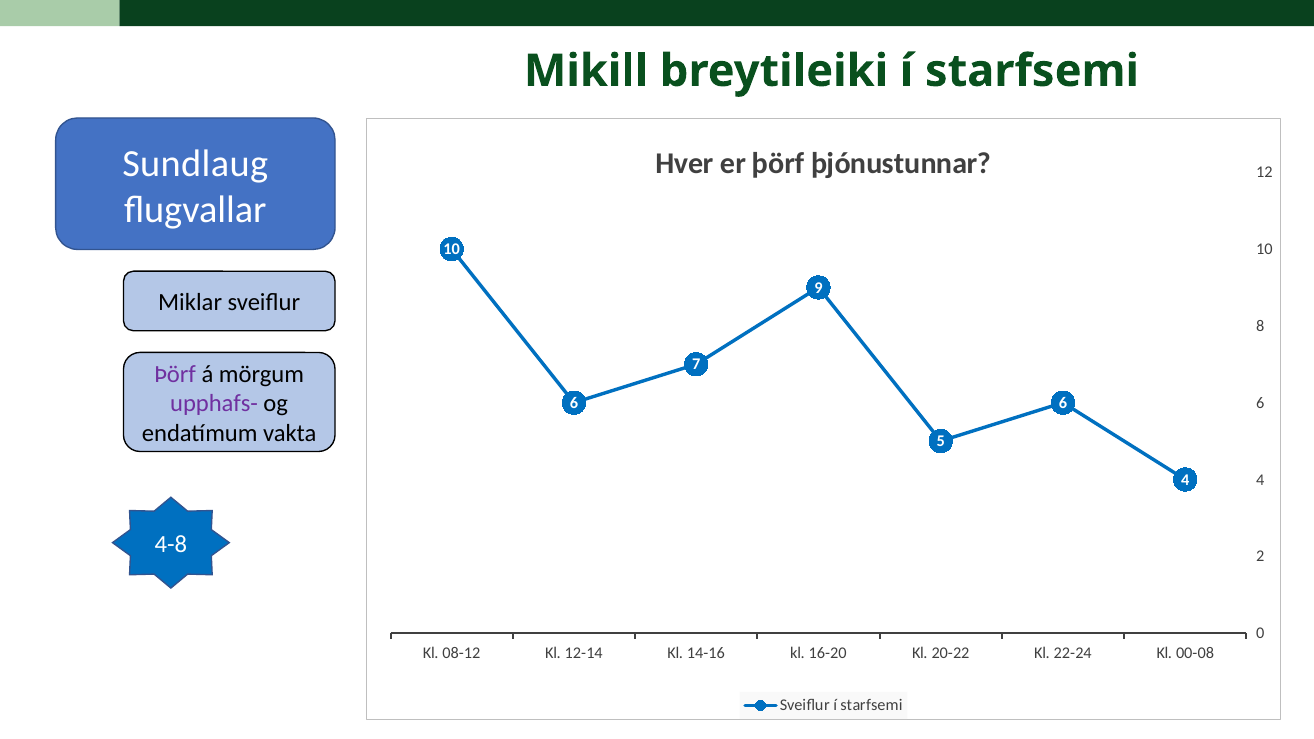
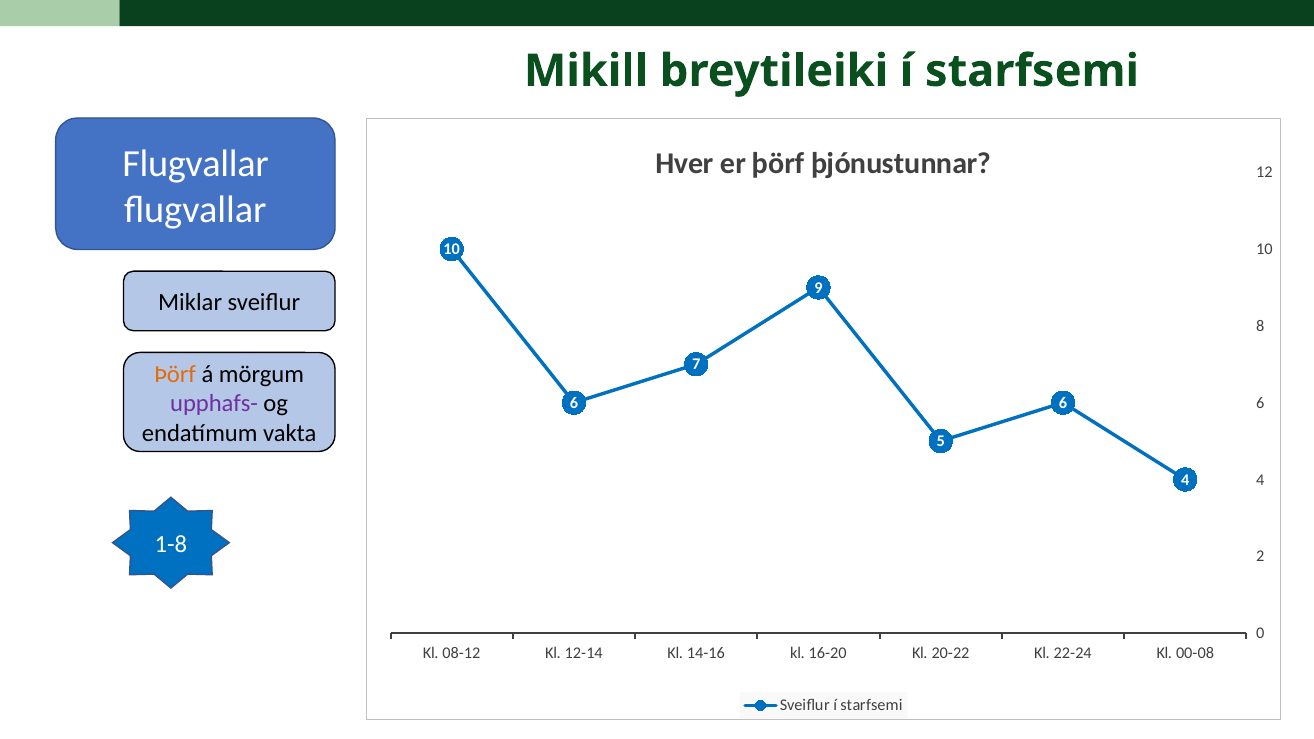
Sundlaug: Sundlaug -> Flugvallar (196, 163)
Þörf colour: purple -> orange (175, 374)
4-8: 4-8 -> 1-8 (171, 544)
